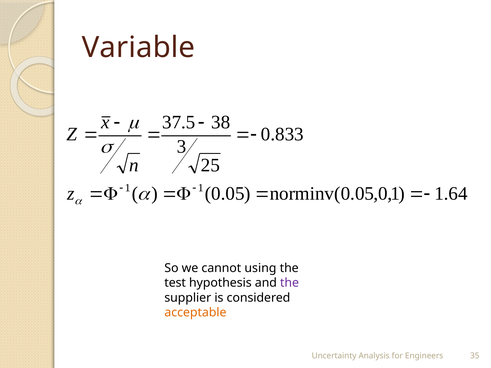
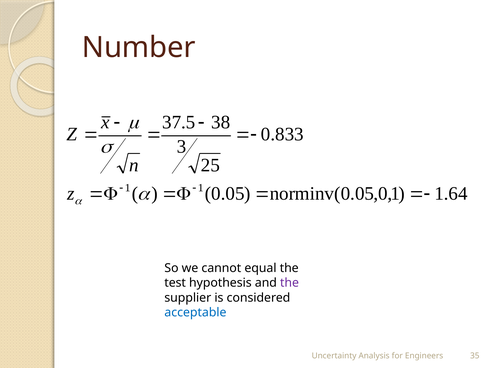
Variable: Variable -> Number (139, 47)
using: using -> equal (260, 268)
acceptable colour: orange -> blue (195, 313)
